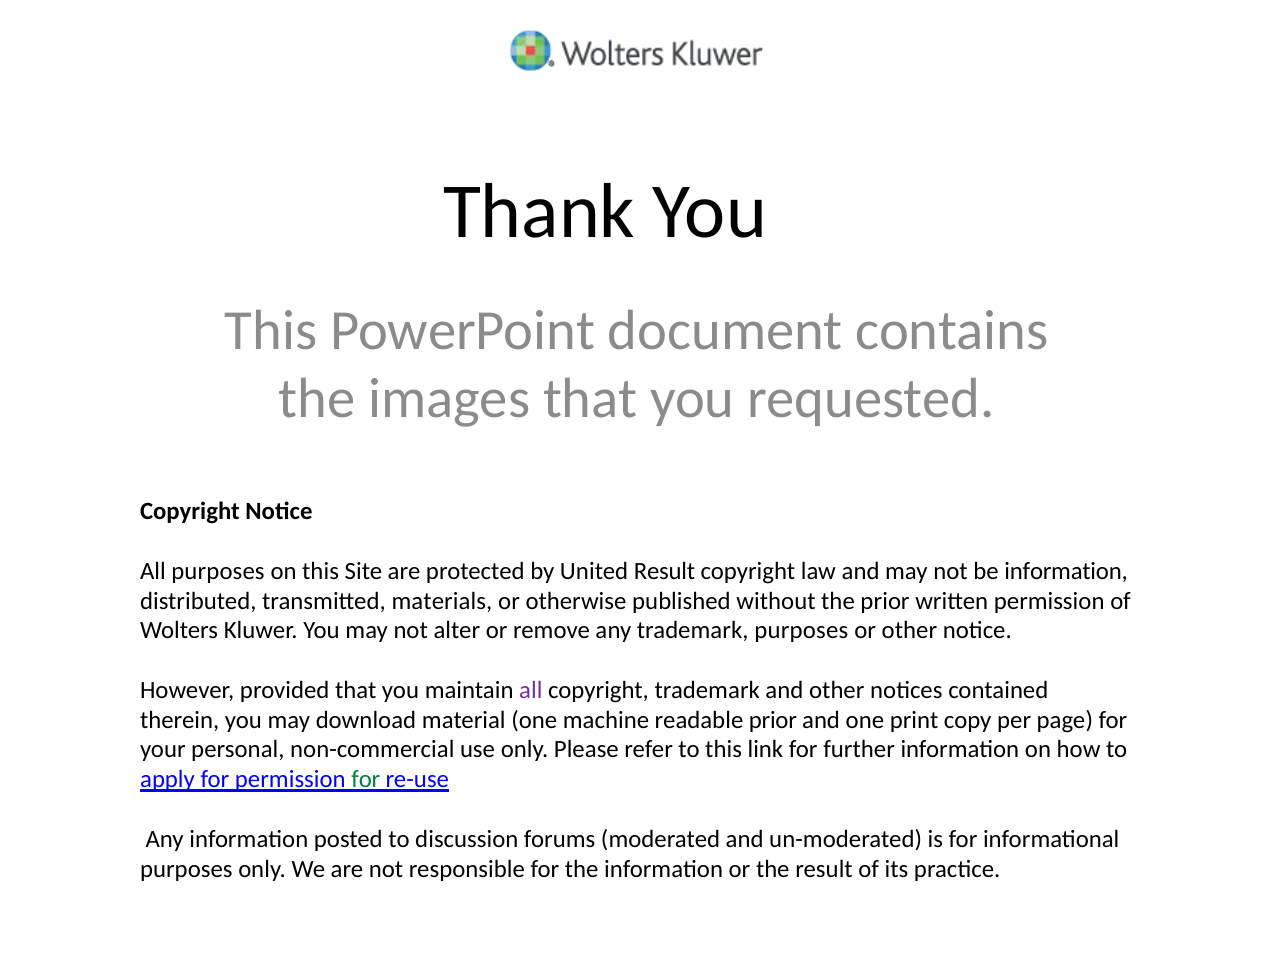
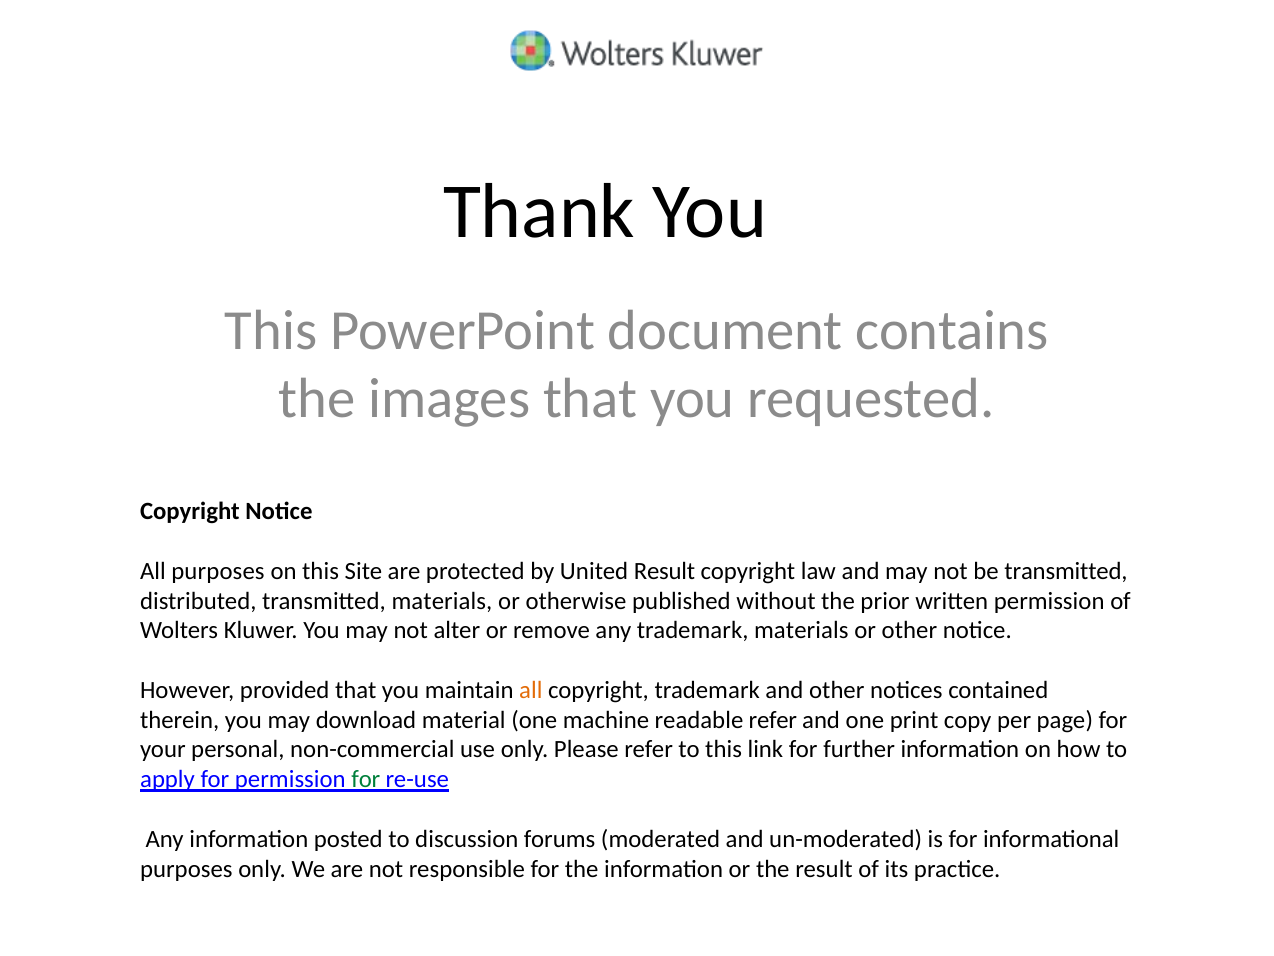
be information: information -> transmitted (1066, 571)
trademark purposes: purposes -> materials (801, 630)
all colour: purple -> orange (531, 690)
readable prior: prior -> refer (773, 720)
